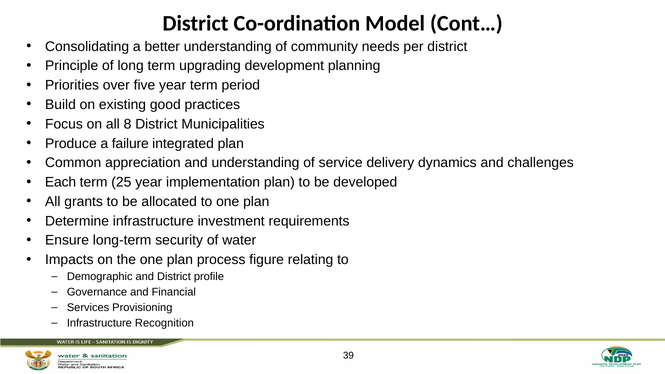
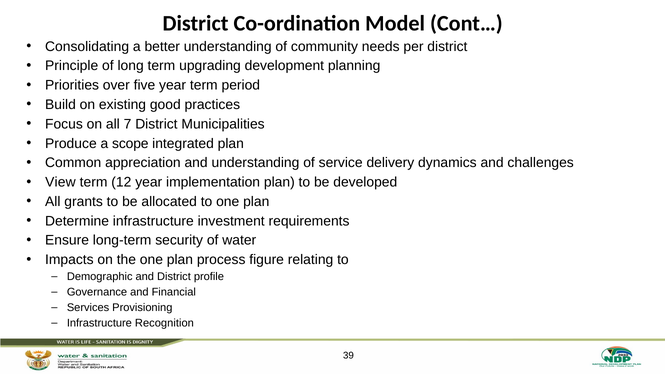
8: 8 -> 7 (128, 124)
failure: failure -> scope (130, 143)
Each: Each -> View (60, 182)
25: 25 -> 12 (121, 182)
